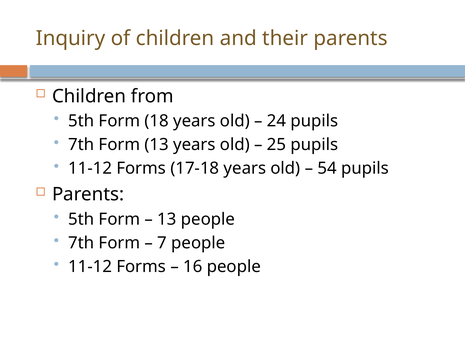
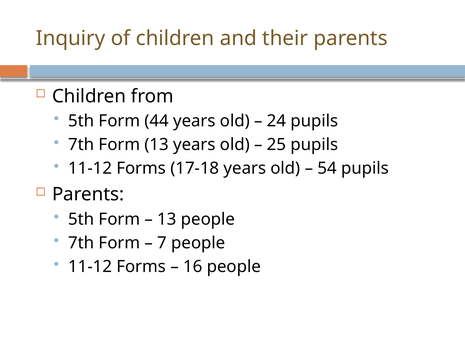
18: 18 -> 44 (157, 121)
